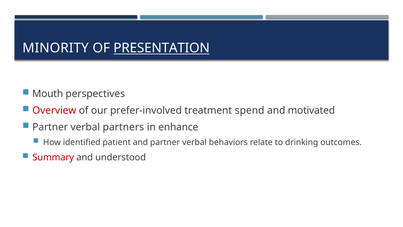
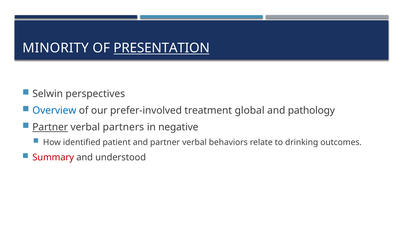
Mouth: Mouth -> Selwin (48, 94)
Overview colour: red -> blue (54, 110)
spend: spend -> global (250, 110)
motivated: motivated -> pathology (311, 110)
Partner underline: none -> present (50, 127)
enhance: enhance -> negative (178, 127)
